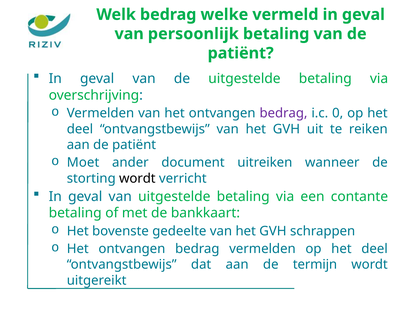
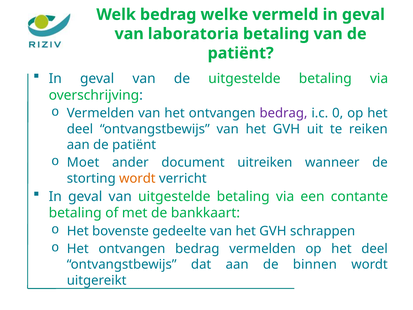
persoonlijk: persoonlijk -> laboratoria (193, 34)
wordt colour: black -> orange (137, 178)
termijn: termijn -> binnen (315, 264)
